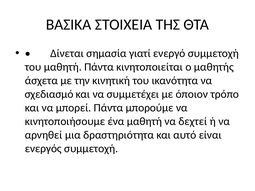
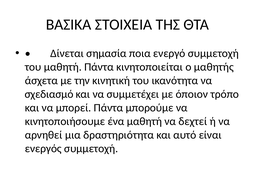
γιατί: γιατί -> ποια (140, 53)
